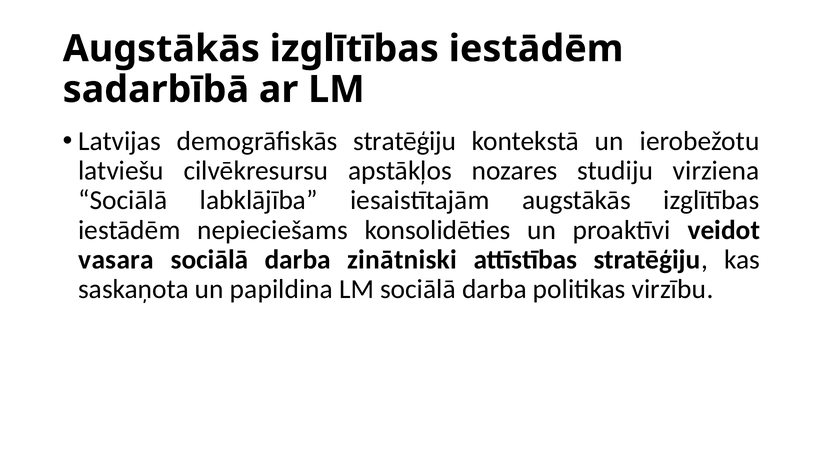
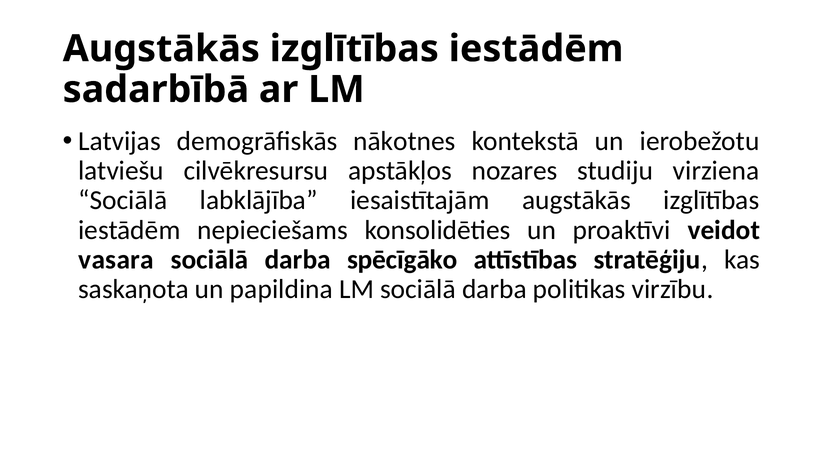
demogrāfiskās stratēģiju: stratēģiju -> nākotnes (405, 141)
zinātniski: zinātniski -> spēcīgāko (402, 260)
